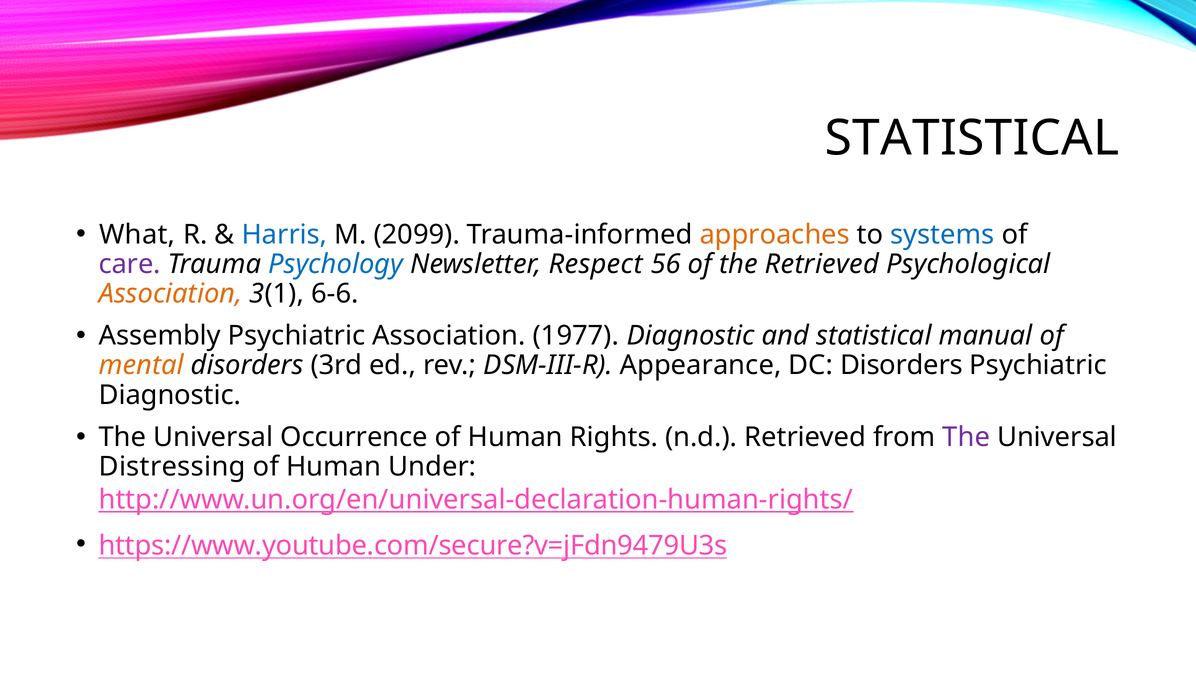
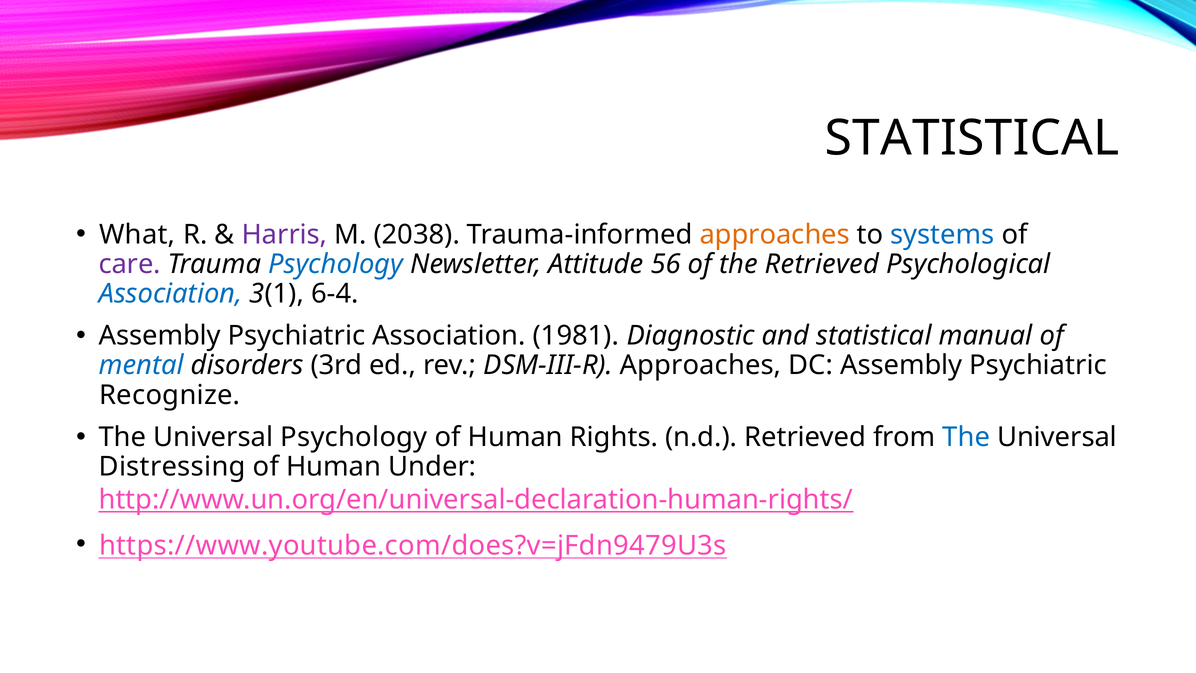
Harris colour: blue -> purple (284, 234)
2099: 2099 -> 2038 (417, 234)
Respect: Respect -> Attitude (596, 264)
Association colour: orange -> blue (170, 294)
6-6: 6-6 -> 6-4 (335, 294)
1977: 1977 -> 1981 (576, 336)
mental colour: orange -> blue (141, 365)
DSM-III-R Appearance: Appearance -> Approaches (700, 365)
DC Disorders: Disorders -> Assembly (901, 365)
Diagnostic: Diagnostic -> Recognize (170, 395)
Universal Occurrence: Occurrence -> Psychology (354, 437)
The colour: purple -> blue (966, 437)
https://www.youtube.com/secure?v=jFdn9479U3s: https://www.youtube.com/secure?v=jFdn9479U3s -> https://www.youtube.com/does?v=jFdn9479U3s (413, 545)
